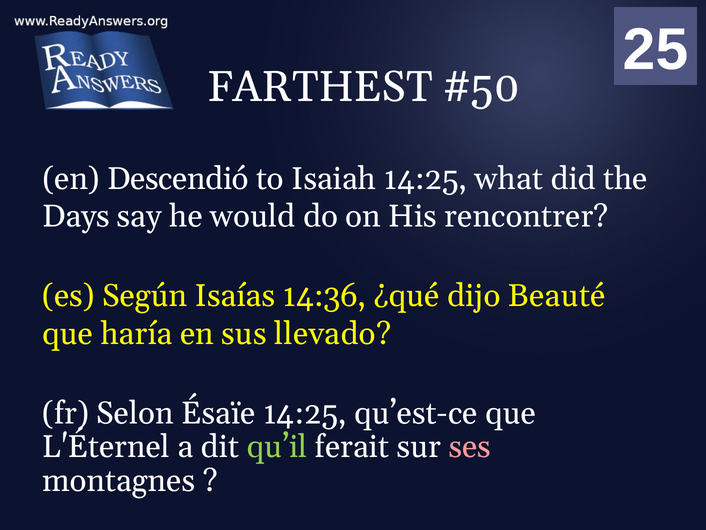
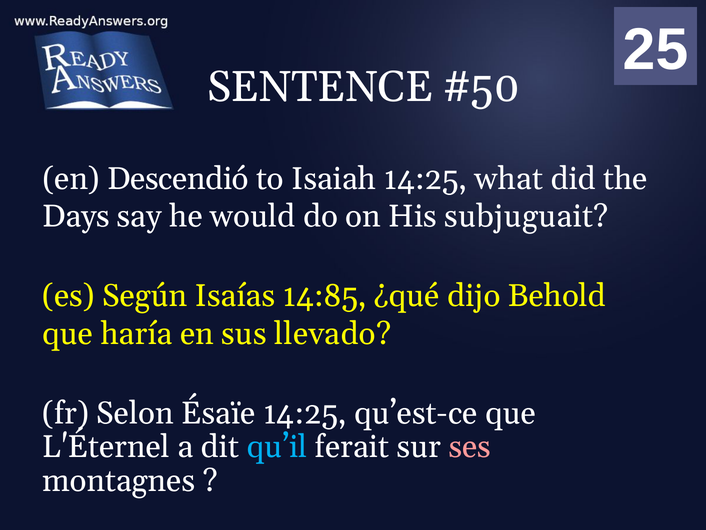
FARTHEST: FARTHEST -> SENTENCE (320, 87)
rencontrer: rencontrer -> subjuguait (526, 216)
14:36: 14:36 -> 14:85 (325, 296)
Beauté: Beauté -> Behold (557, 296)
qu’il colour: light green -> light blue (277, 447)
